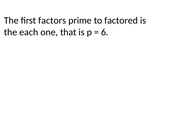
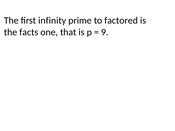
factors: factors -> infinity (52, 20)
each: each -> facts (29, 32)
6: 6 -> 9 (105, 32)
